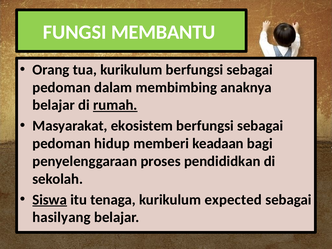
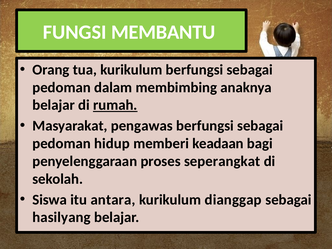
ekosistem: ekosistem -> pengawas (142, 126)
pendididkan: pendididkan -> seperangkat (222, 161)
Siswa underline: present -> none (50, 200)
tenaga: tenaga -> antara (113, 200)
expected: expected -> dianggap (233, 200)
